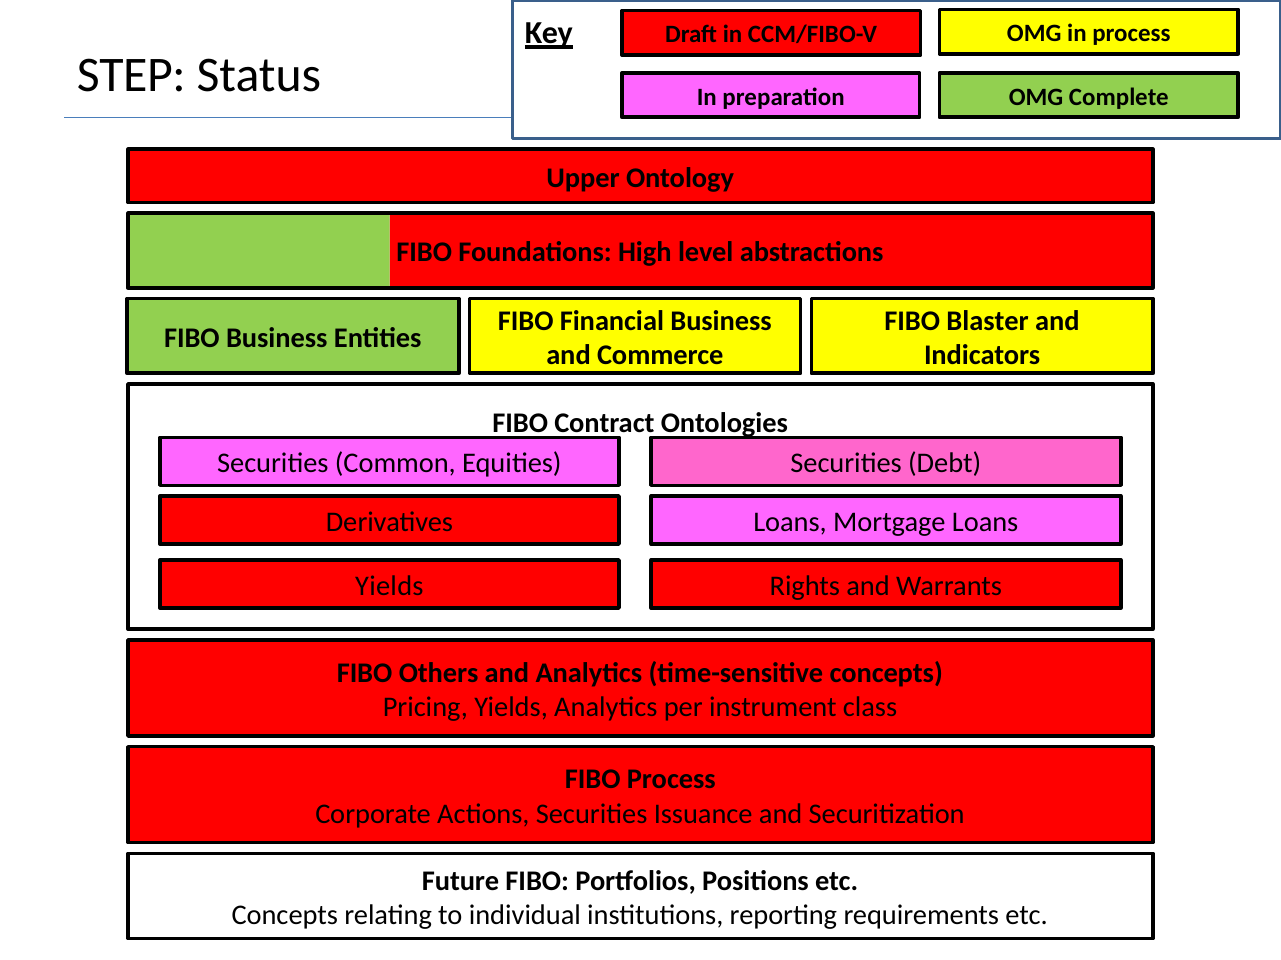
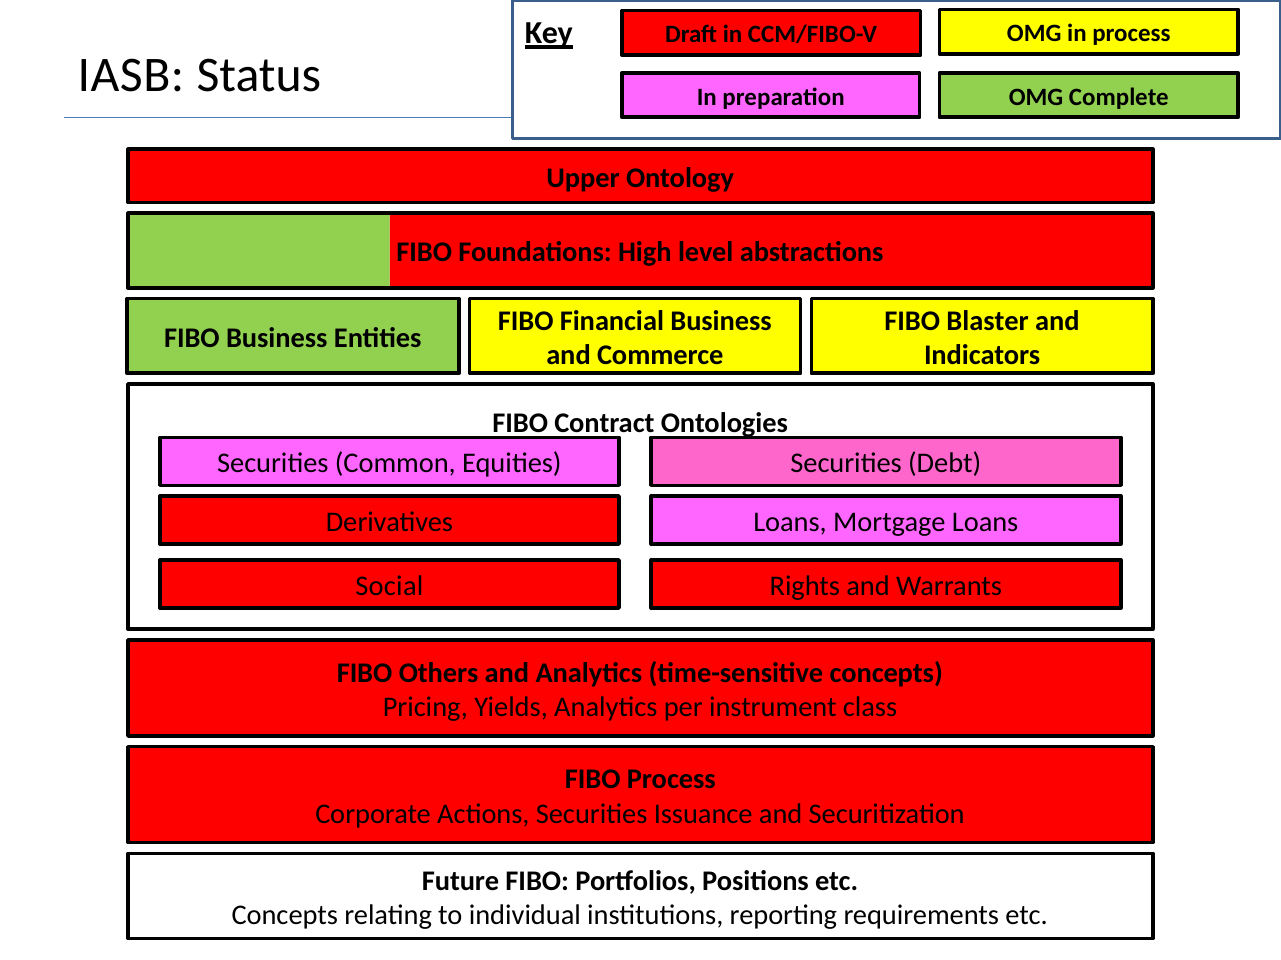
STEP: STEP -> IASB (131, 75)
Yields: Yields -> Social (389, 586)
